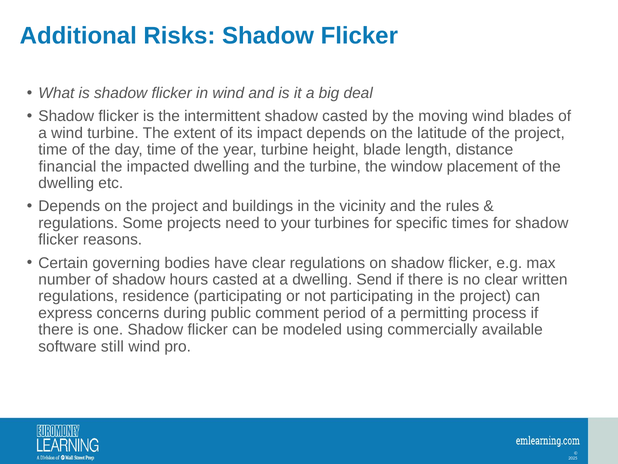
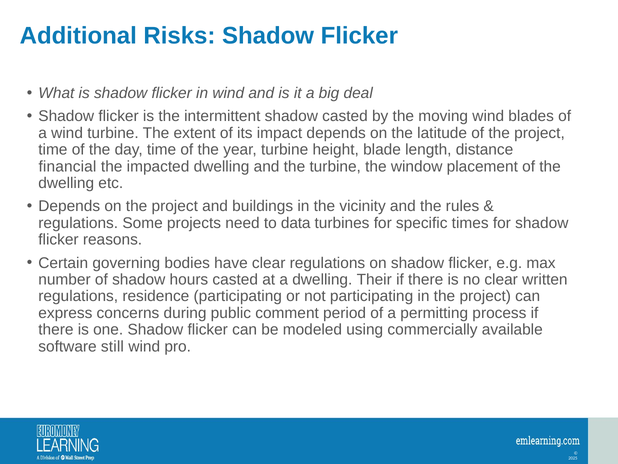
your: your -> data (296, 223)
Send: Send -> Their (374, 279)
